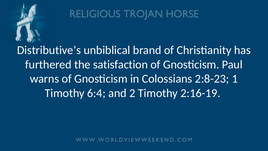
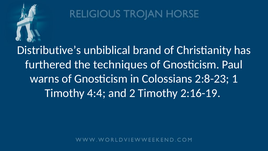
satisfaction: satisfaction -> techniques (120, 64)
6:4: 6:4 -> 4:4 (96, 93)
